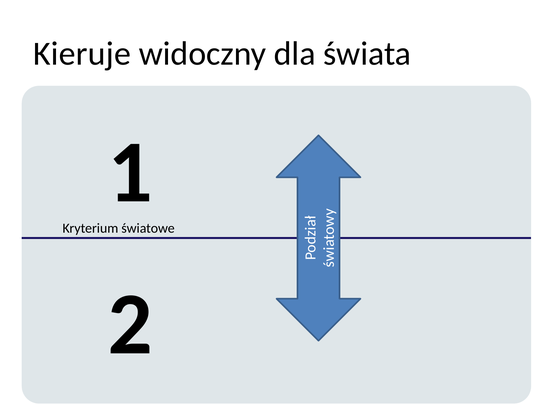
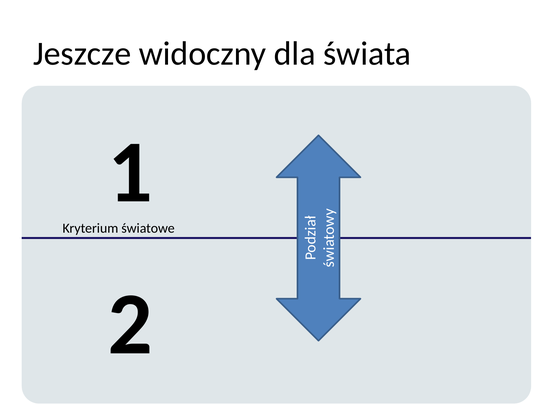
Kieruje: Kieruje -> Jeszcze (82, 54)
